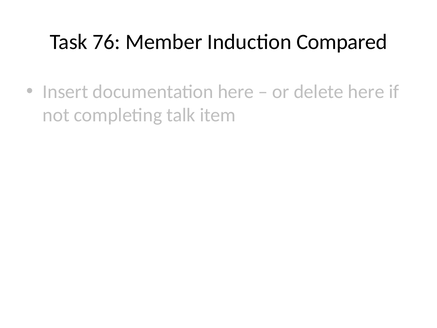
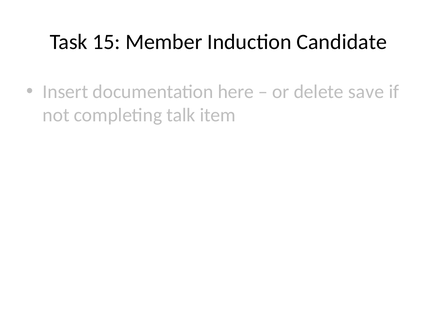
76: 76 -> 15 (106, 42)
Compared: Compared -> Candidate (342, 42)
delete here: here -> save (366, 92)
